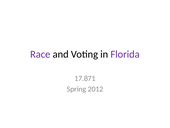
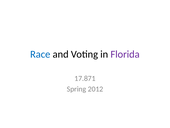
Race colour: purple -> blue (40, 54)
